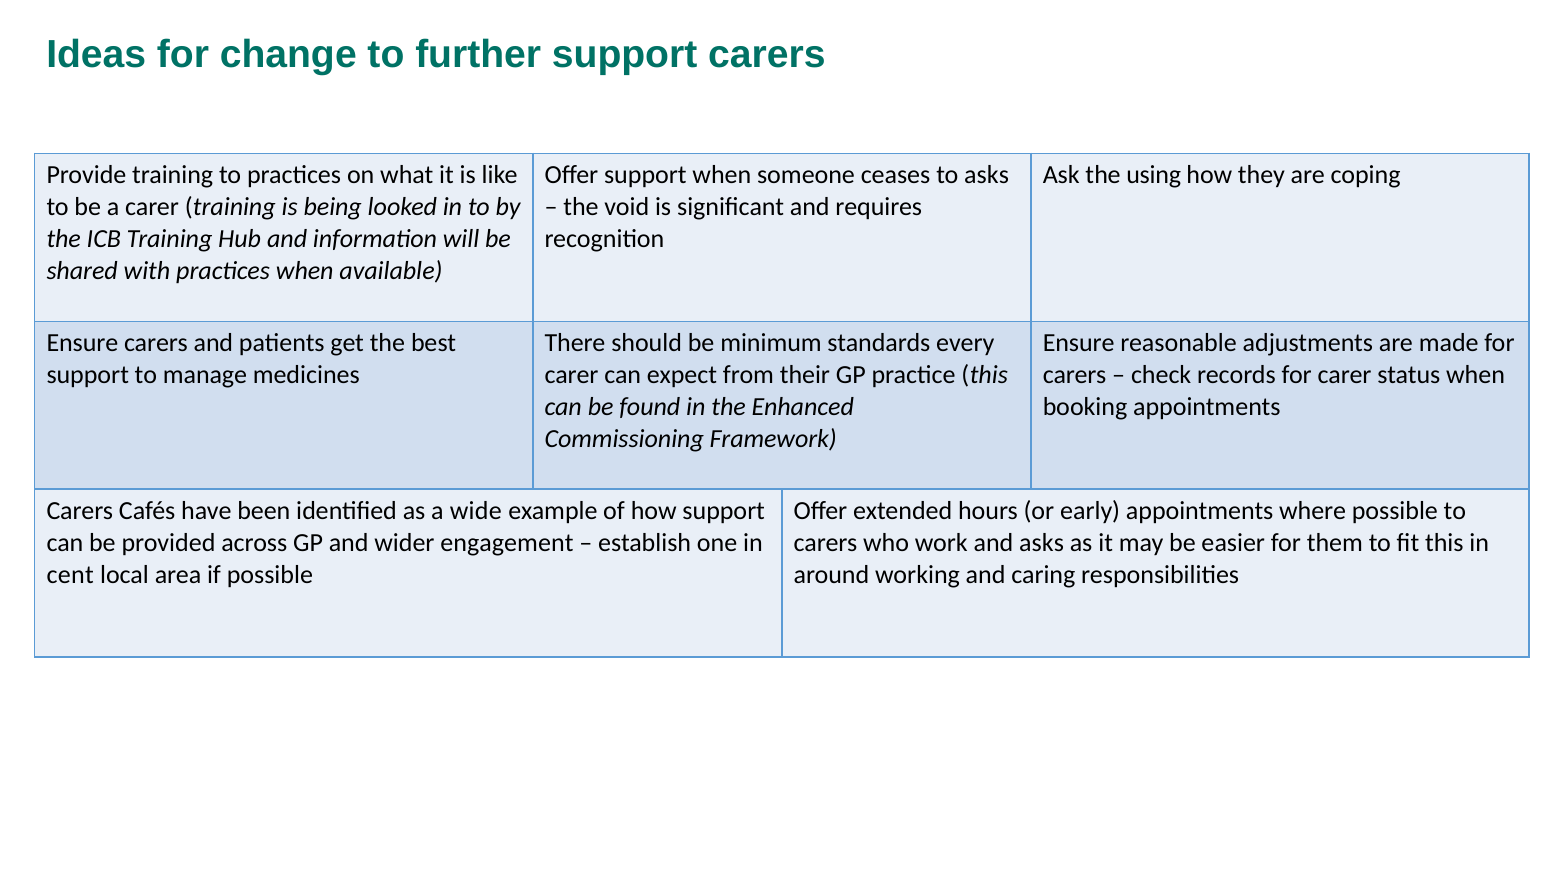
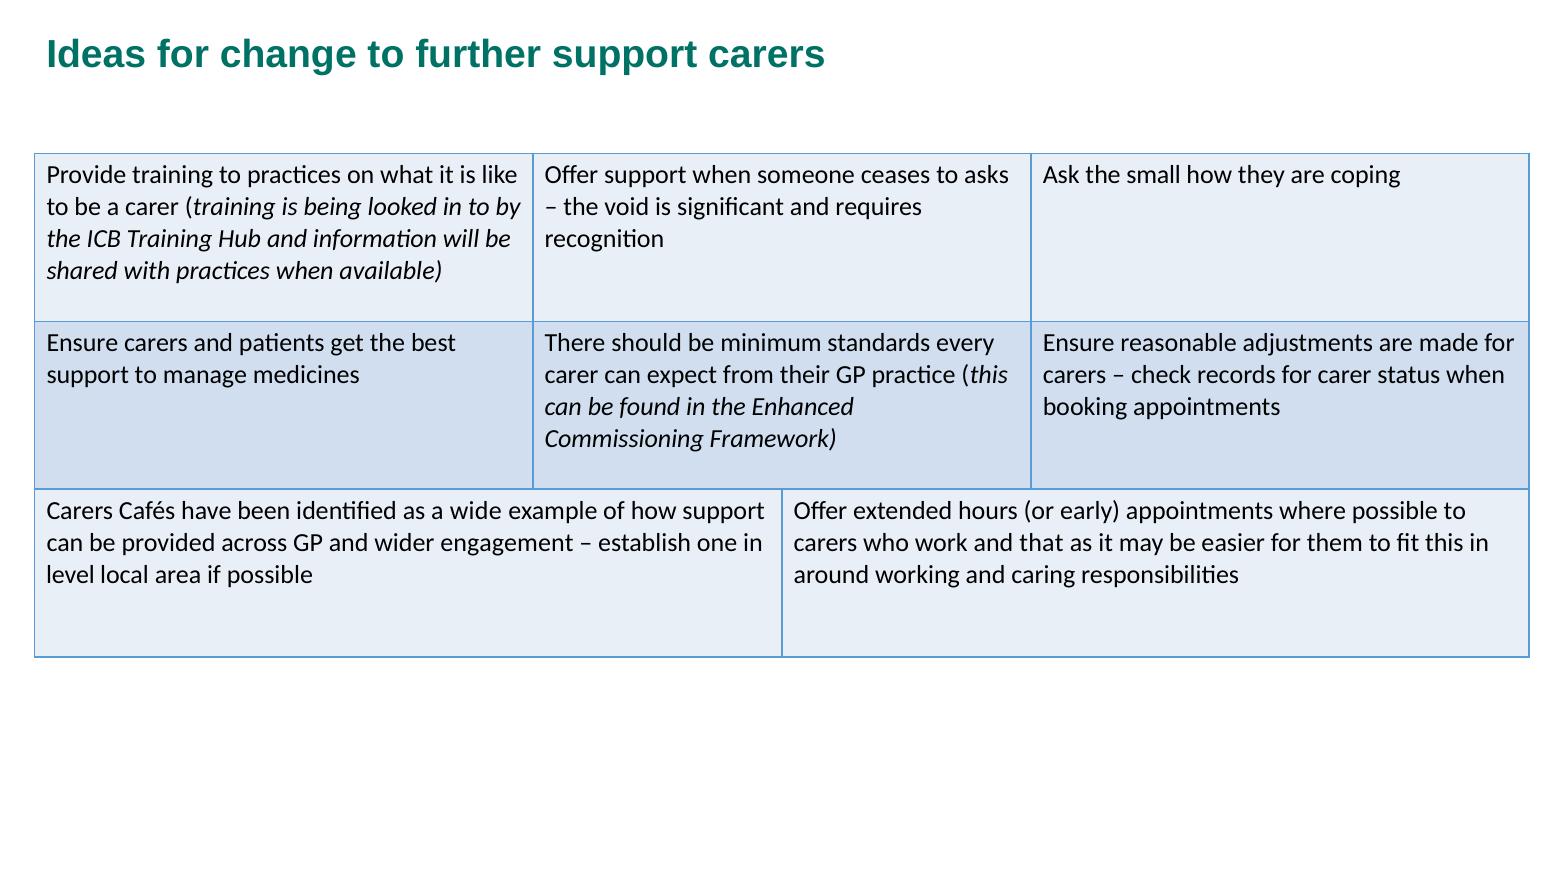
using: using -> small (1154, 175)
and asks: asks -> that (1041, 544)
cent: cent -> level (70, 575)
